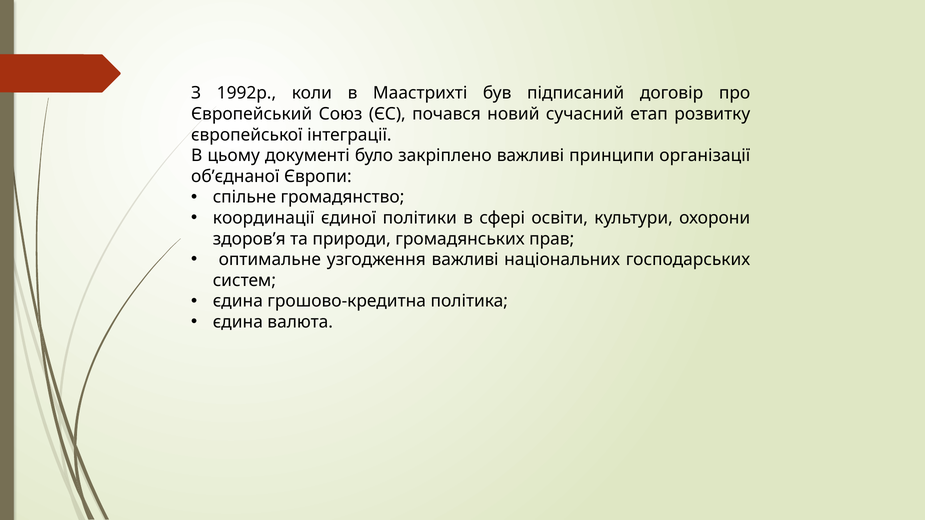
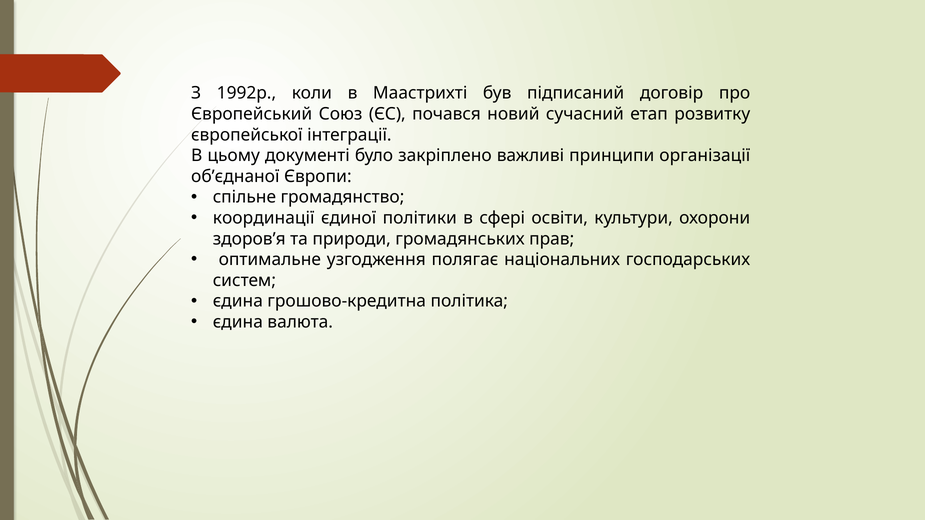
узгодження важливі: важливі -> полягає (465, 260)
